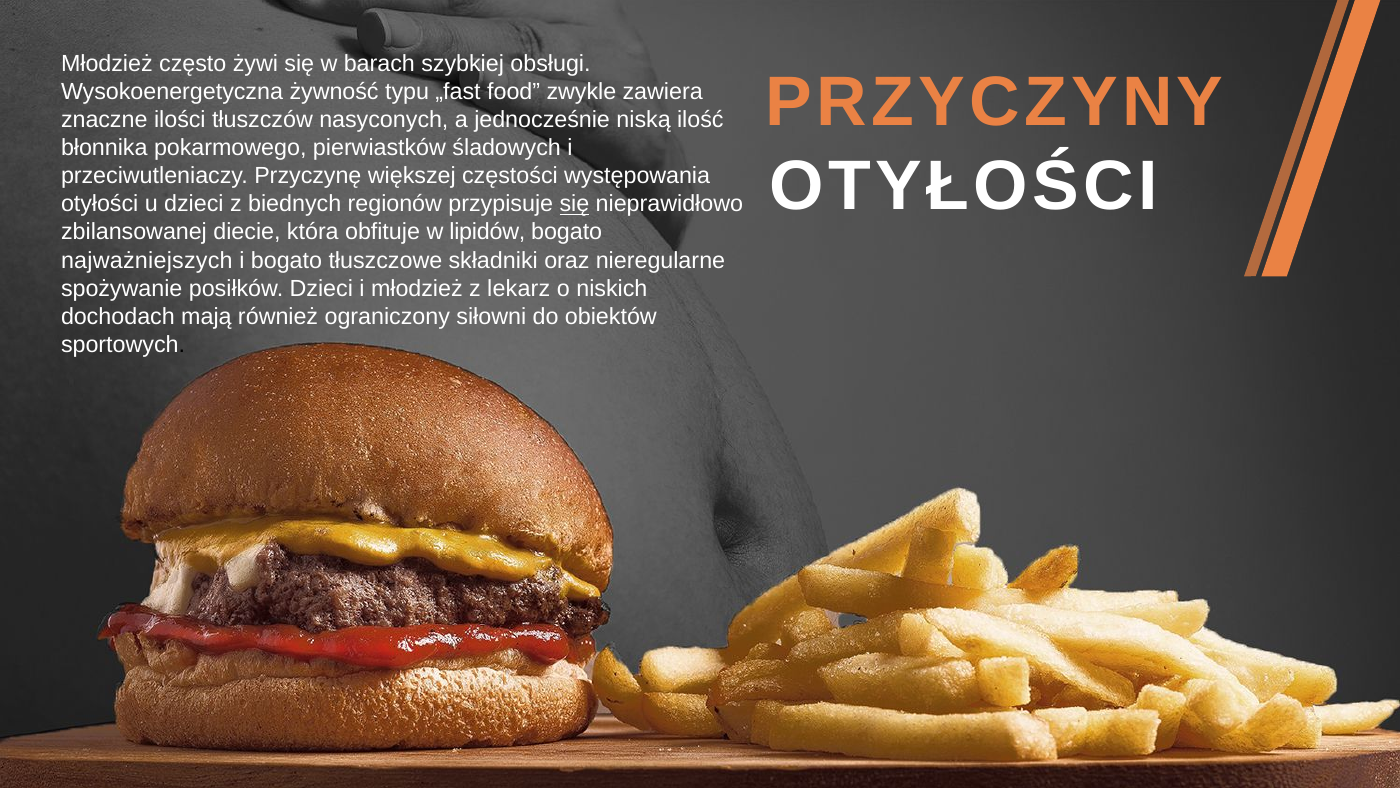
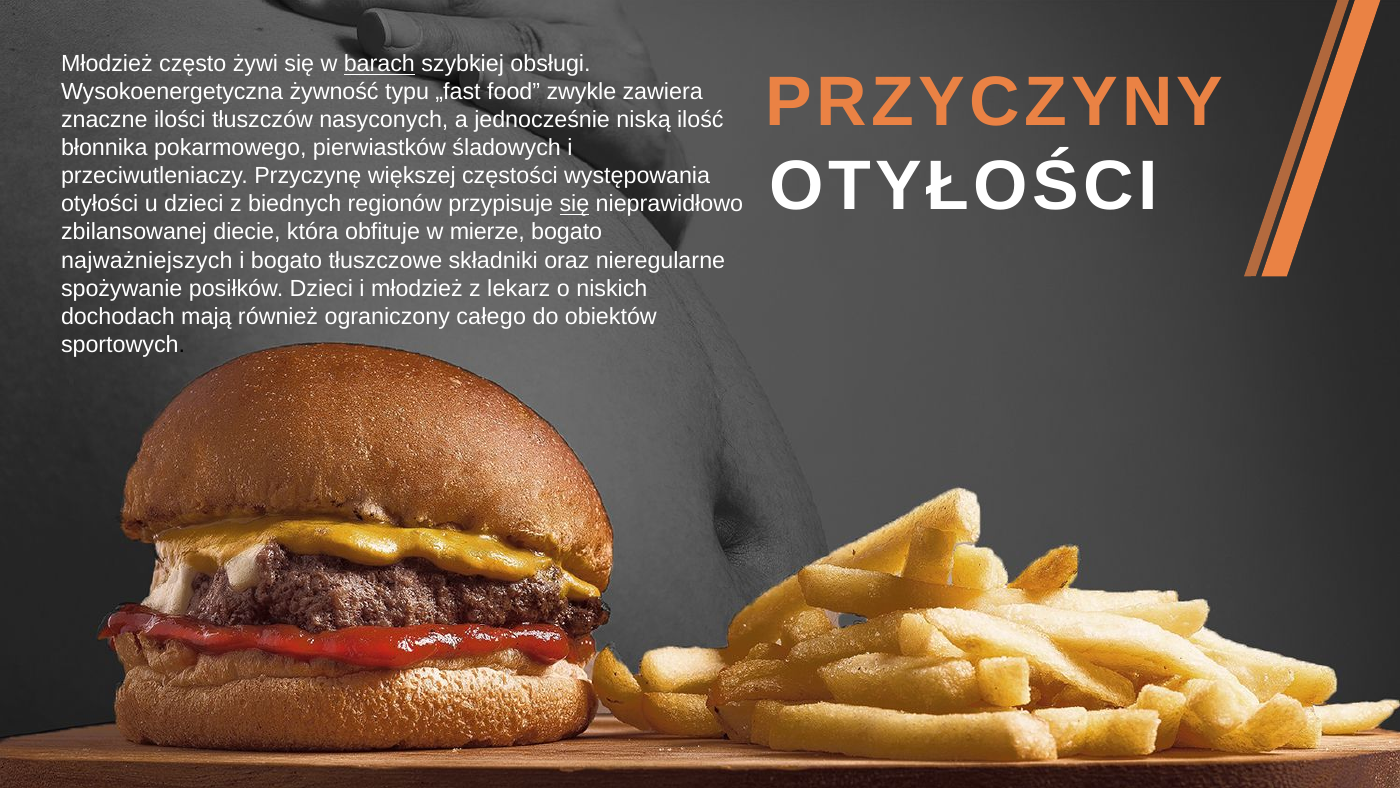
barach underline: none -> present (379, 64)
lipidów: lipidów -> mierze (487, 232)
siłowni: siłowni -> całego (491, 316)
